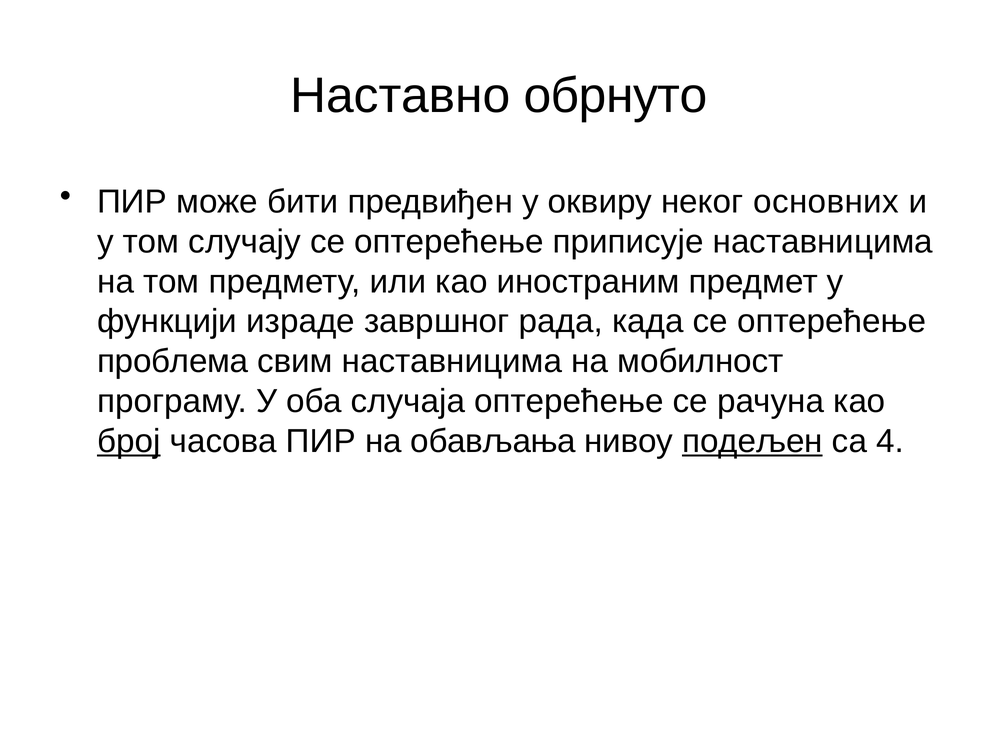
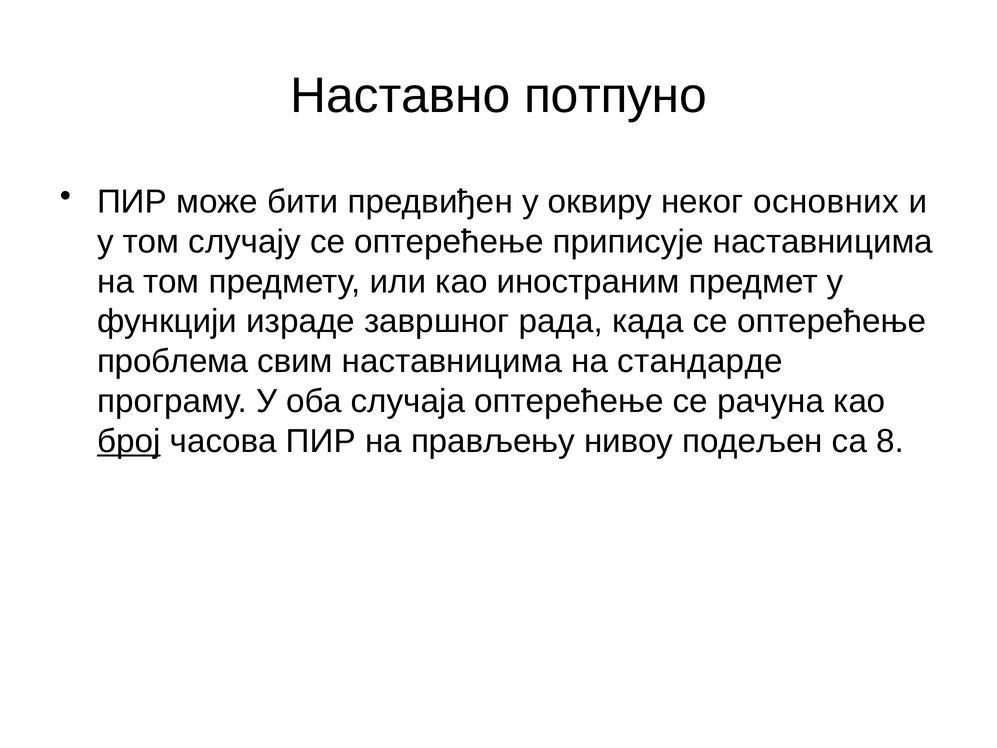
обрнуто: обрнуто -> потпуно (615, 96)
мобилност: мобилност -> стандарде (700, 361)
обављања: обављања -> прављењу (493, 441)
подељен underline: present -> none (752, 441)
4: 4 -> 8 (890, 441)
